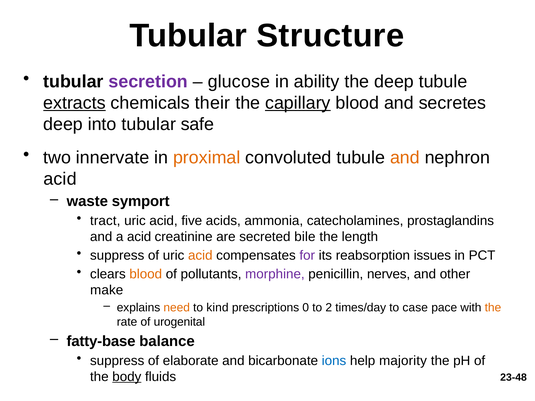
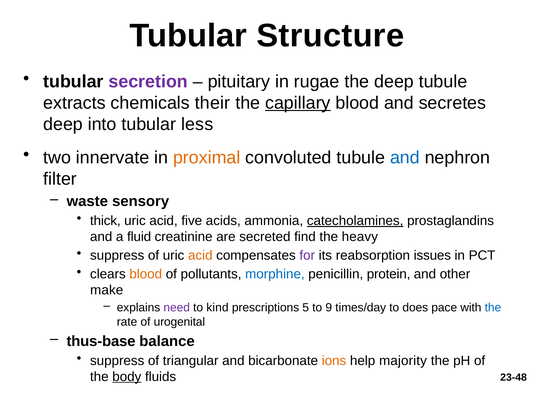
glucose: glucose -> pituitary (239, 82)
ability: ability -> rugae (317, 82)
extracts underline: present -> none (74, 103)
safe: safe -> less (197, 124)
and colour: orange -> blue (405, 158)
acid: acid -> filter (60, 179)
symport: symport -> sensory (141, 201)
tract: tract -> thick (105, 221)
catecholamines underline: none -> present (355, 221)
a acid: acid -> fluid (139, 237)
bile: bile -> find (305, 237)
length: length -> heavy (360, 237)
morphine colour: purple -> blue (275, 274)
nerves: nerves -> protein (389, 274)
need colour: orange -> purple (177, 308)
0: 0 -> 5 (306, 308)
2: 2 -> 9 (329, 308)
case: case -> does (415, 308)
the colour: orange -> blue (493, 308)
fatty-base: fatty-base -> thus-base (101, 341)
elaborate: elaborate -> triangular (191, 361)
ions colour: blue -> orange (334, 361)
